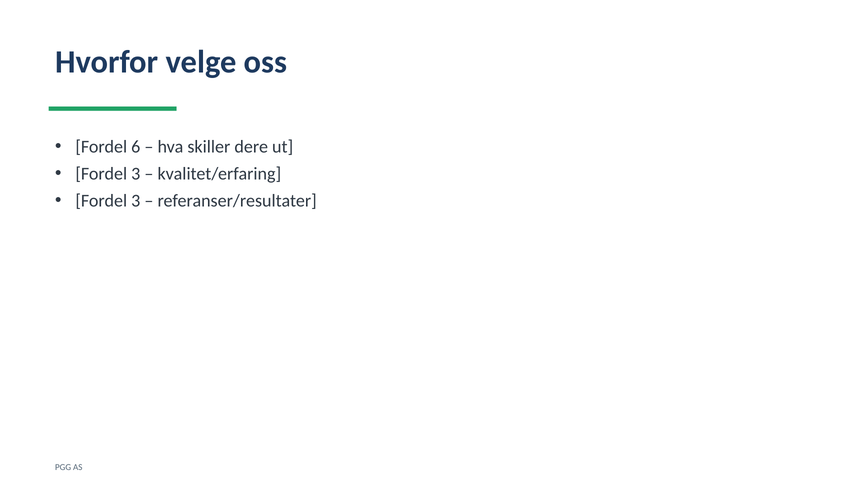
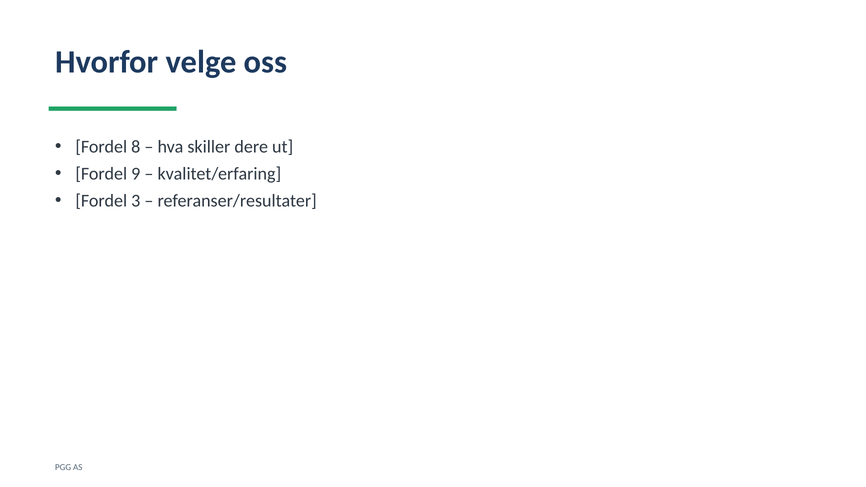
6: 6 -> 8 (136, 147)
3: 3 -> 9 (136, 174)
